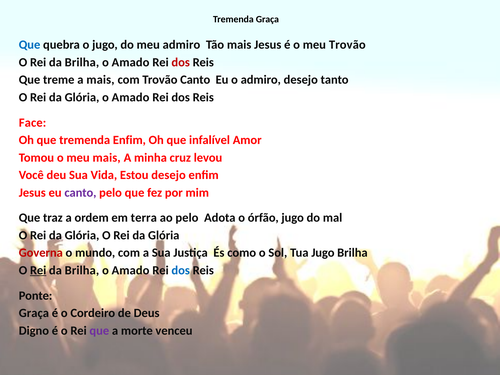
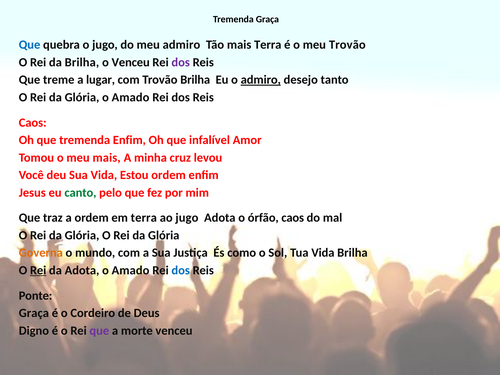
mais Jesus: Jesus -> Terra (268, 45)
Amado: Amado -> Venceu (131, 62)
dos colour: red -> purple (181, 62)
a mais: mais -> lugar (101, 80)
Trovão Canto: Canto -> Brilha (195, 80)
admiro underline: none -> present (261, 80)
Face: Face -> Caos (33, 123)
Estou desejo: desejo -> ordem (169, 175)
canto colour: purple -> green (80, 193)
ao pelo: pelo -> jugo (187, 218)
órfão jugo: jugo -> caos (293, 218)
Governa colour: red -> orange (41, 253)
Tua Jugo: Jugo -> Vida (323, 253)
Brilha: Brilha -> Adota (82, 270)
